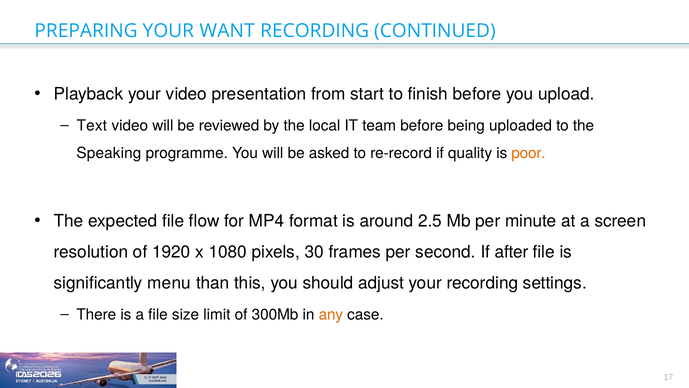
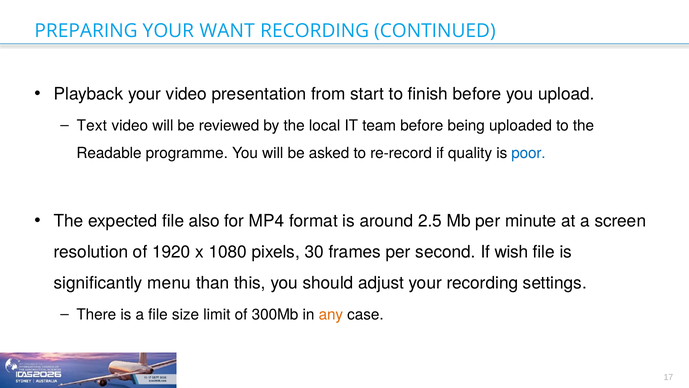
Speaking: Speaking -> Readable (109, 153)
poor colour: orange -> blue (529, 153)
flow: flow -> also (204, 221)
after: after -> wish (512, 252)
